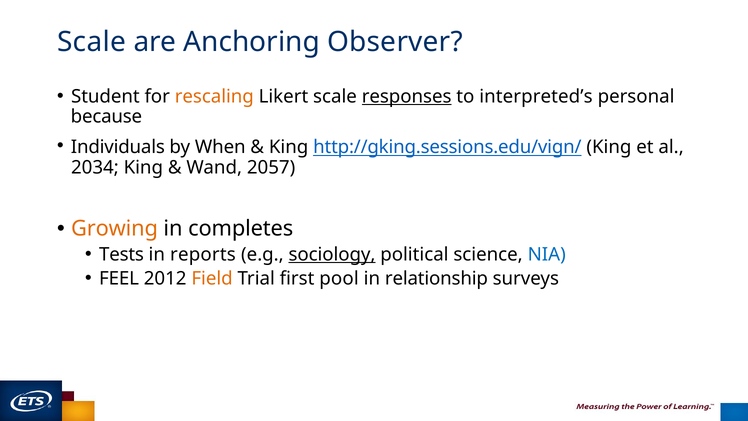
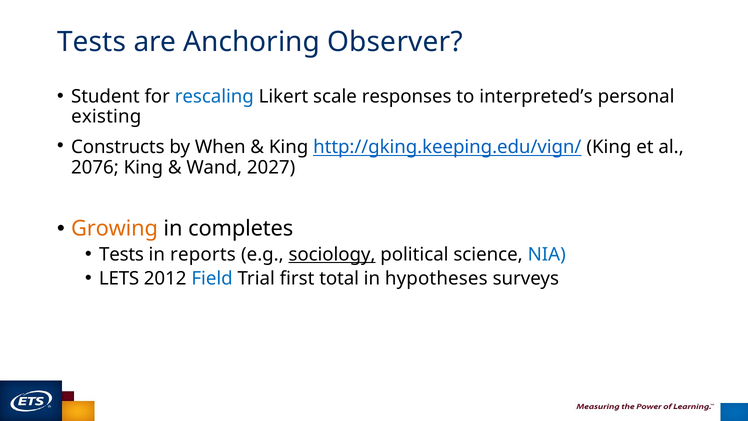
Scale: Scale -> Tests (92, 42)
rescaling colour: orange -> blue (214, 96)
responses underline: present -> none (407, 96)
because: because -> existing (106, 117)
Individuals: Individuals -> Constructs (118, 147)
http://gking.sessions.edu/vign/: http://gking.sessions.edu/vign/ -> http://gking.keeping.edu/vign/ (447, 147)
2034: 2034 -> 2076 (95, 168)
2057: 2057 -> 2027 (271, 168)
FEEL: FEEL -> LETS (119, 278)
Field colour: orange -> blue (212, 278)
pool: pool -> total (339, 278)
relationship: relationship -> hypotheses (436, 278)
